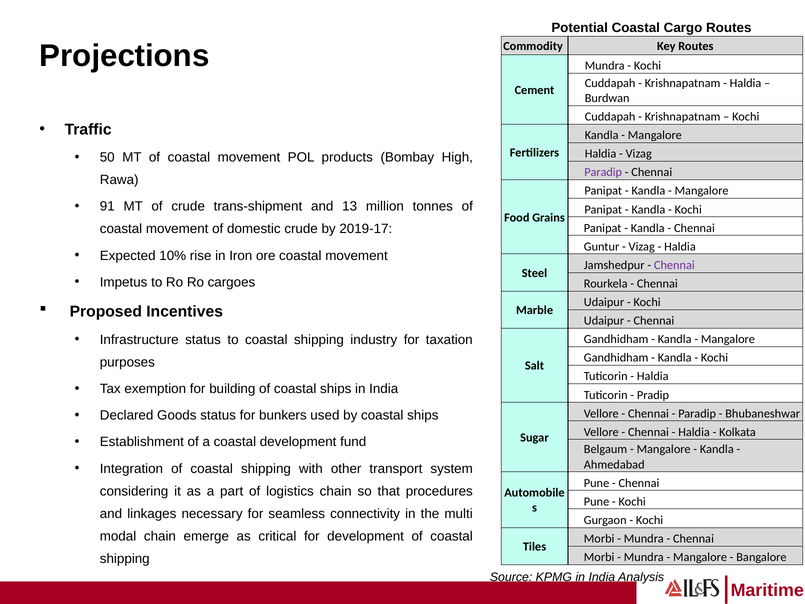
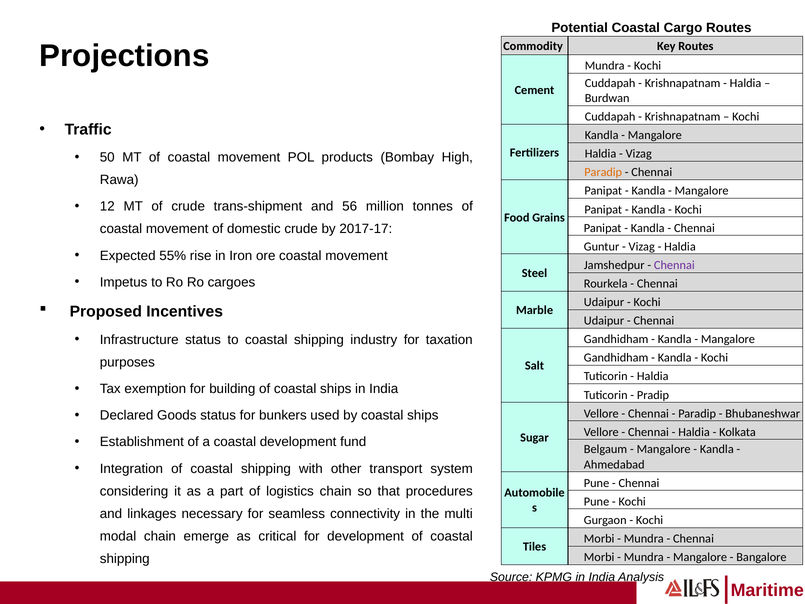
Paradip colour: purple -> orange (603, 172)
91: 91 -> 12 (107, 206)
13: 13 -> 56 (350, 206)
2019-17: 2019-17 -> 2017-17 (366, 229)
10%: 10% -> 55% (173, 256)
